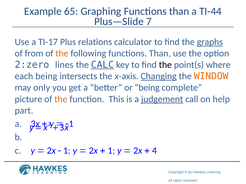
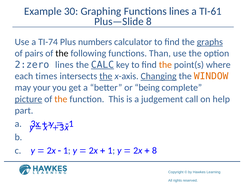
65: 65 -> 30 (71, 11)
Graphing Functions than: than -> lines (179, 11)
TI-44: TI-44 -> TI-61 (210, 11)
Plus—Slide 7: 7 -> 8 (149, 22)
TI-17: TI-17 -> TI-74 (48, 42)
relations: relations -> numbers (95, 42)
from: from -> pairs (34, 53)
the colour: orange -> black (62, 53)
the colour: black -> orange (165, 65)
each being: being -> times (46, 76)
the underline: none -> present (106, 76)
only: only -> your (42, 88)
picture underline: none -> present (28, 99)
judgement underline: present -> none (162, 99)
4: 4 -> 8 (154, 151)
